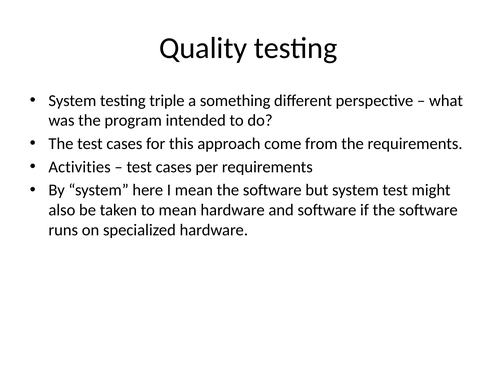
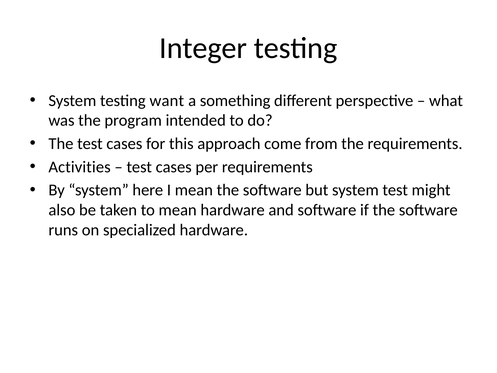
Quality: Quality -> Integer (203, 48)
triple: triple -> want (167, 101)
